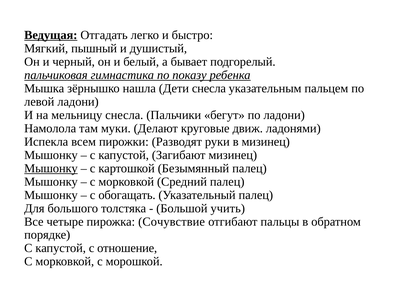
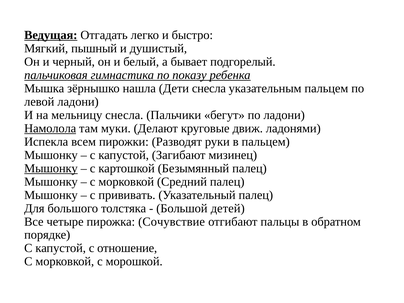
Намолола underline: none -> present (50, 128)
в мизинец: мизинец -> пальцем (266, 142)
обогащать: обогащать -> прививать (127, 195)
учить: учить -> детей (228, 208)
